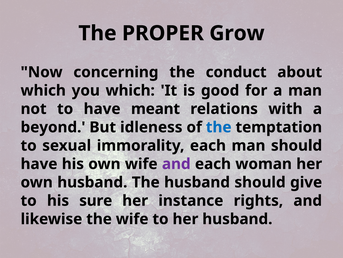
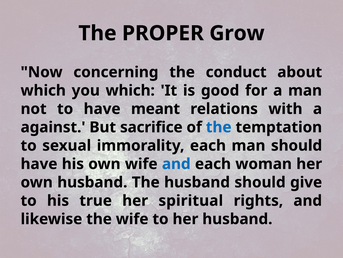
beyond: beyond -> against (53, 127)
idleness: idleness -> sacrifice (151, 127)
and colour: purple -> blue (176, 164)
sure: sure -> true (96, 200)
instance: instance -> spiritual (191, 200)
